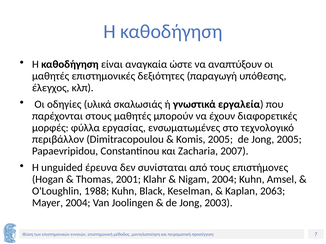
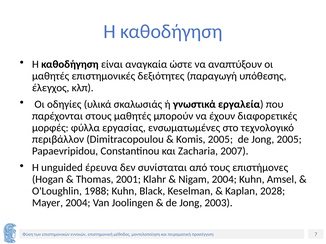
2063: 2063 -> 2028 (273, 191)
